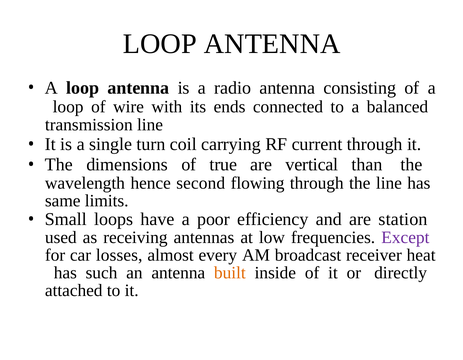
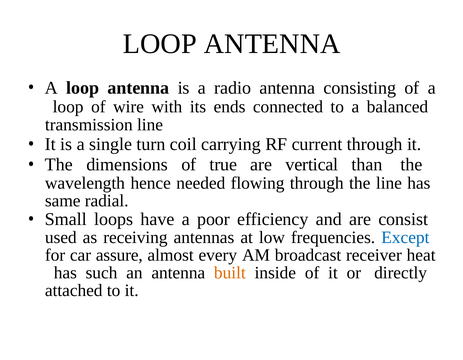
second: second -> needed (201, 183)
limits: limits -> radial (107, 201)
station: station -> consist (403, 219)
Except colour: purple -> blue (405, 237)
losses: losses -> assure (119, 255)
